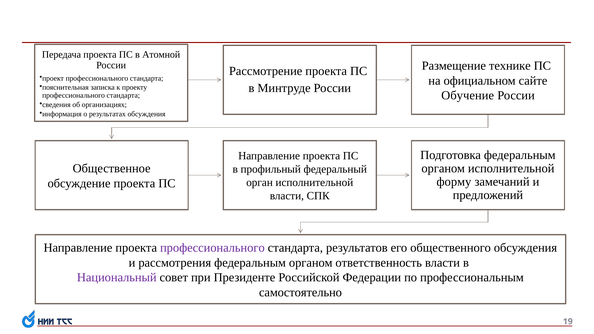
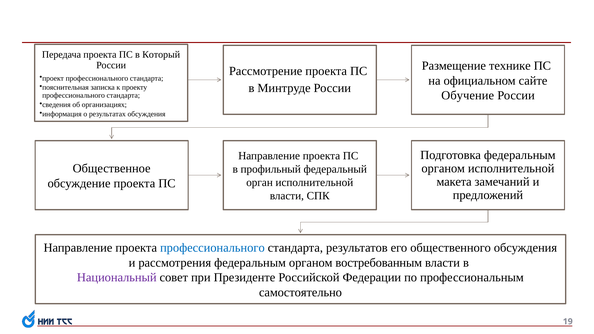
Атомной: Атомной -> Который (161, 55)
форму: форму -> макета (454, 182)
профессионального colour: purple -> blue (212, 248)
ответственность: ответственность -> востребованным (379, 263)
